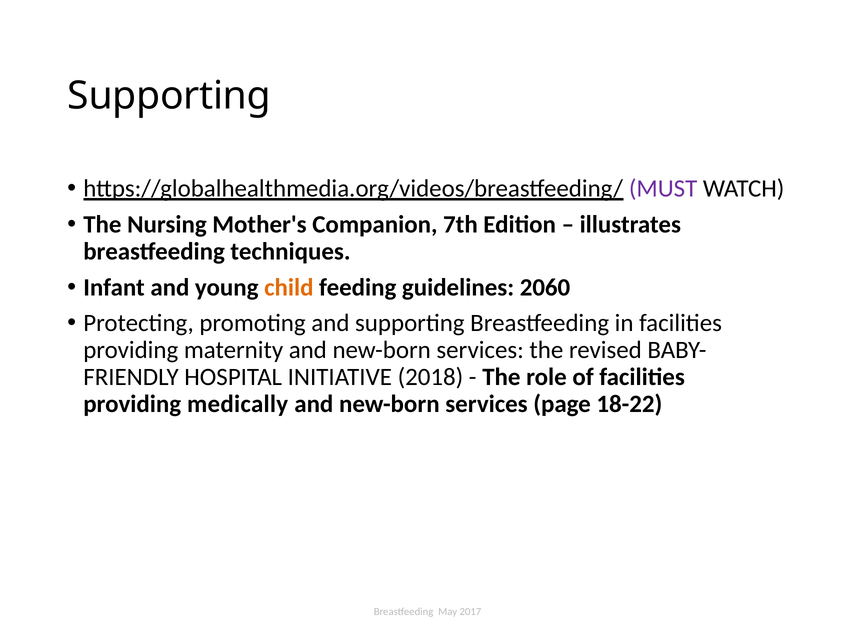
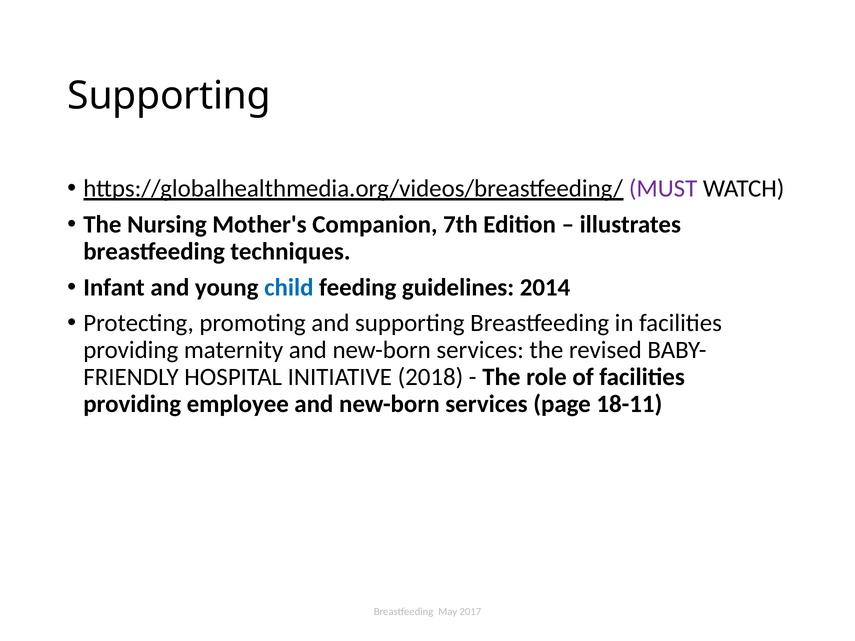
child colour: orange -> blue (289, 287)
2060: 2060 -> 2014 (545, 287)
medically: medically -> employee (238, 404)
18-22: 18-22 -> 18-11 (629, 404)
